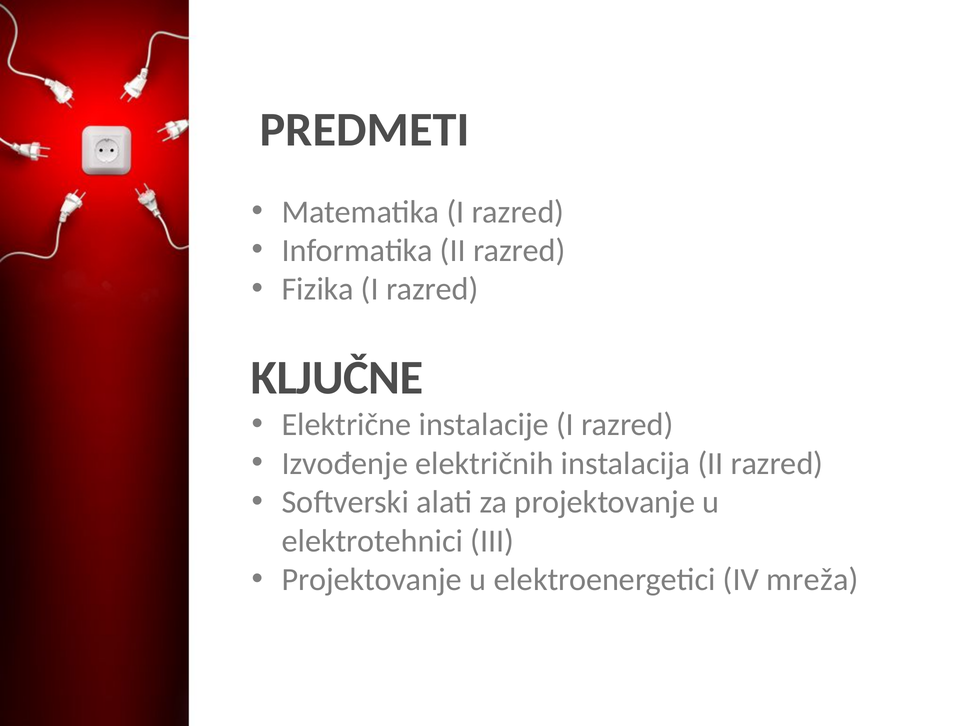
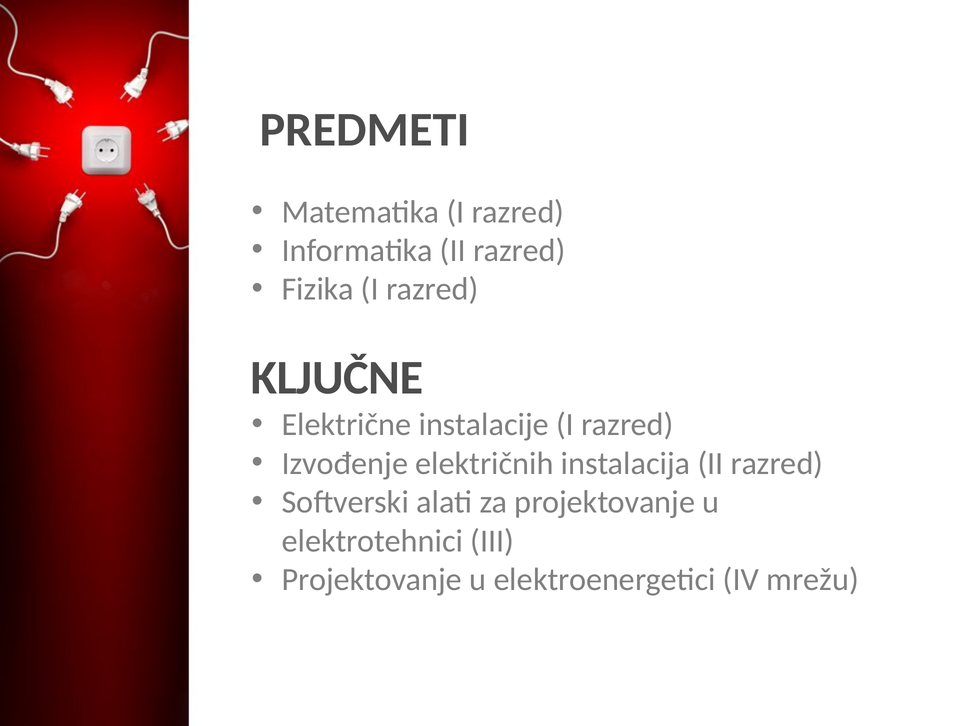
mreža: mreža -> mrežu (813, 580)
